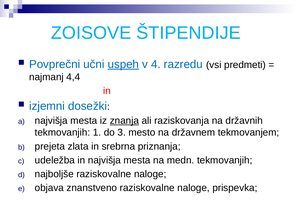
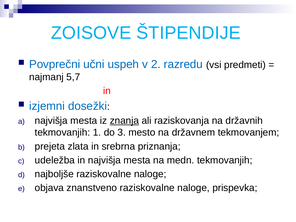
uspeh underline: present -> none (123, 64)
4: 4 -> 2 (156, 64)
4,4: 4,4 -> 5,7 (73, 77)
